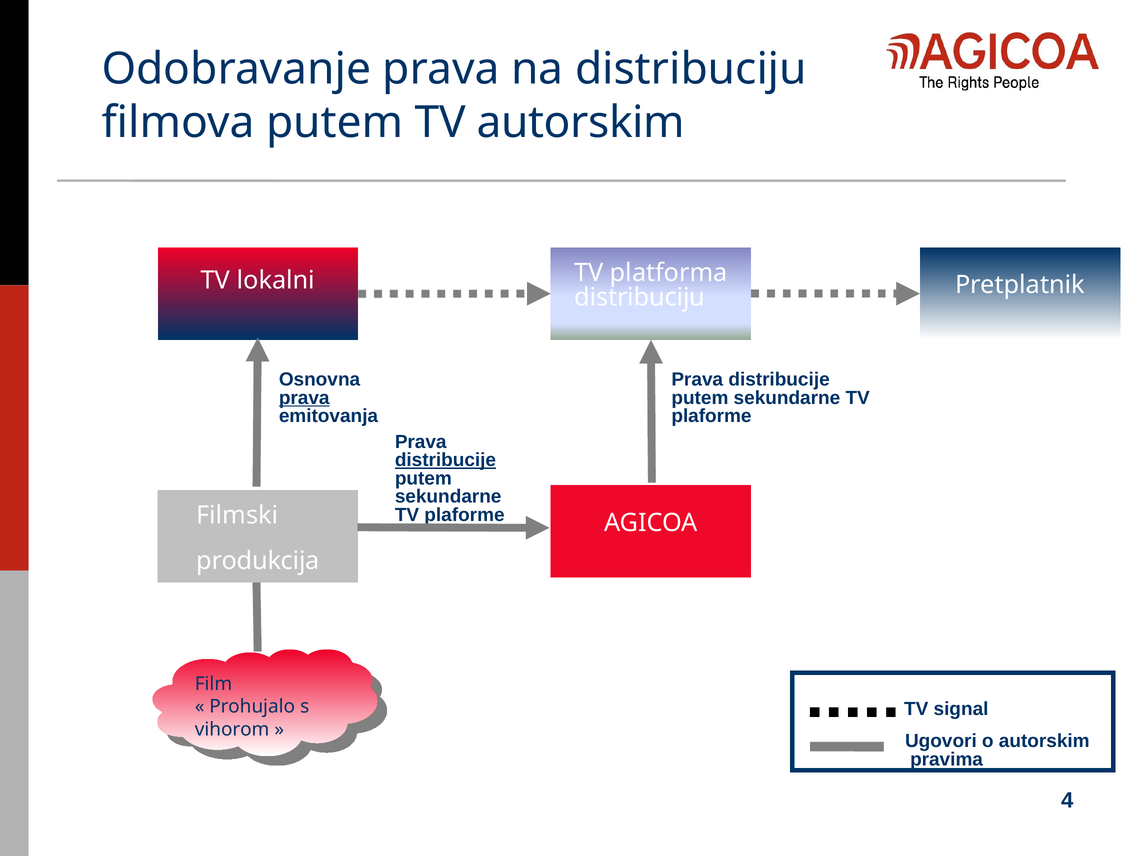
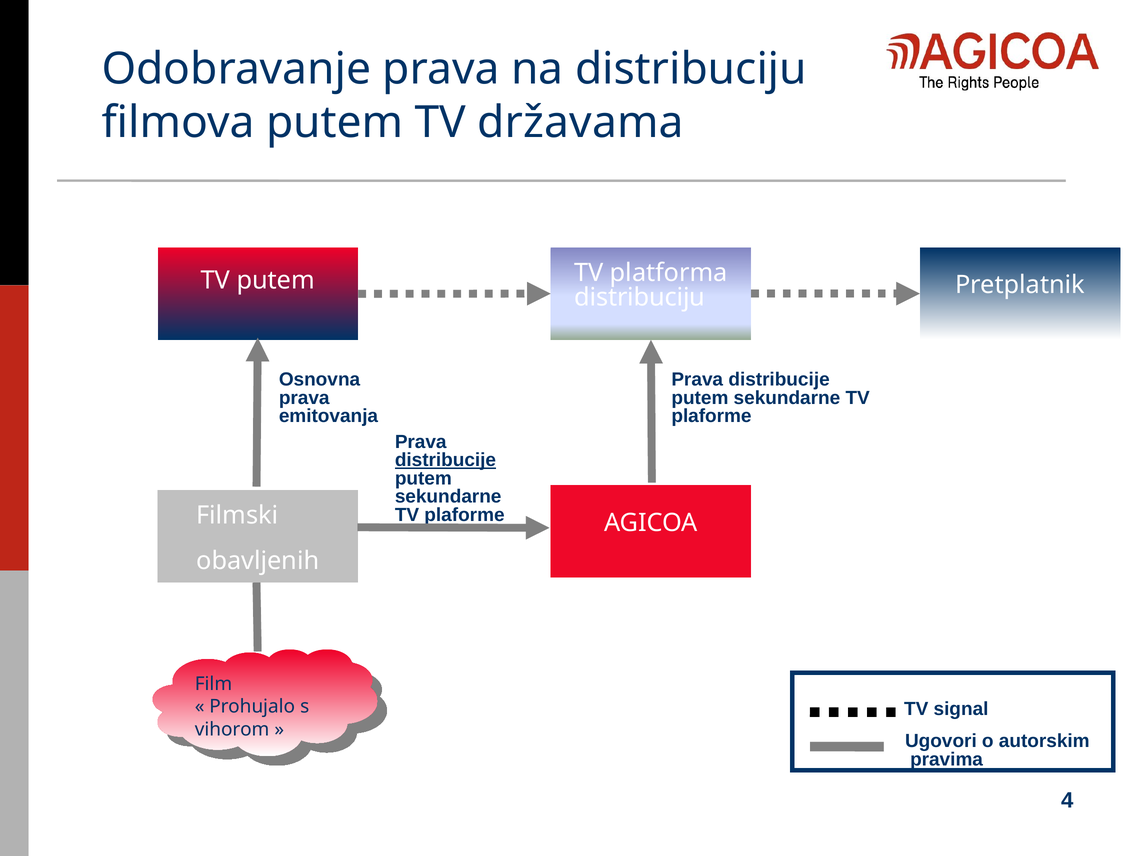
TV autorskim: autorskim -> državama (581, 123)
TV lokalni: lokalni -> putem (276, 281)
prava underline: present -> none (304, 398)
produkcija: produkcija -> obavljenih (258, 561)
